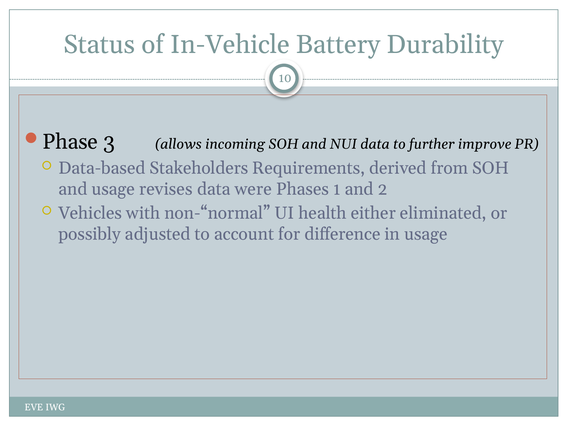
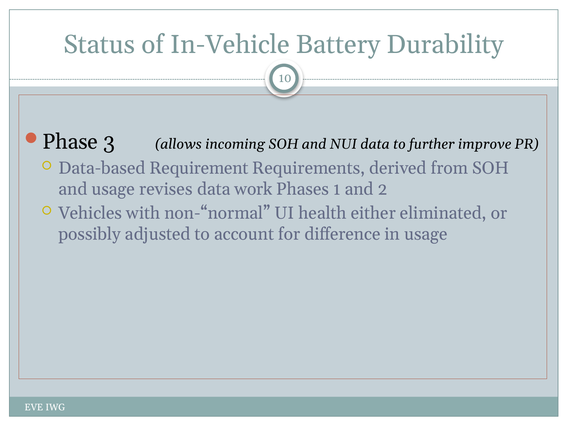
Stakeholders: Stakeholders -> Requirement (199, 168)
were: were -> work (253, 189)
